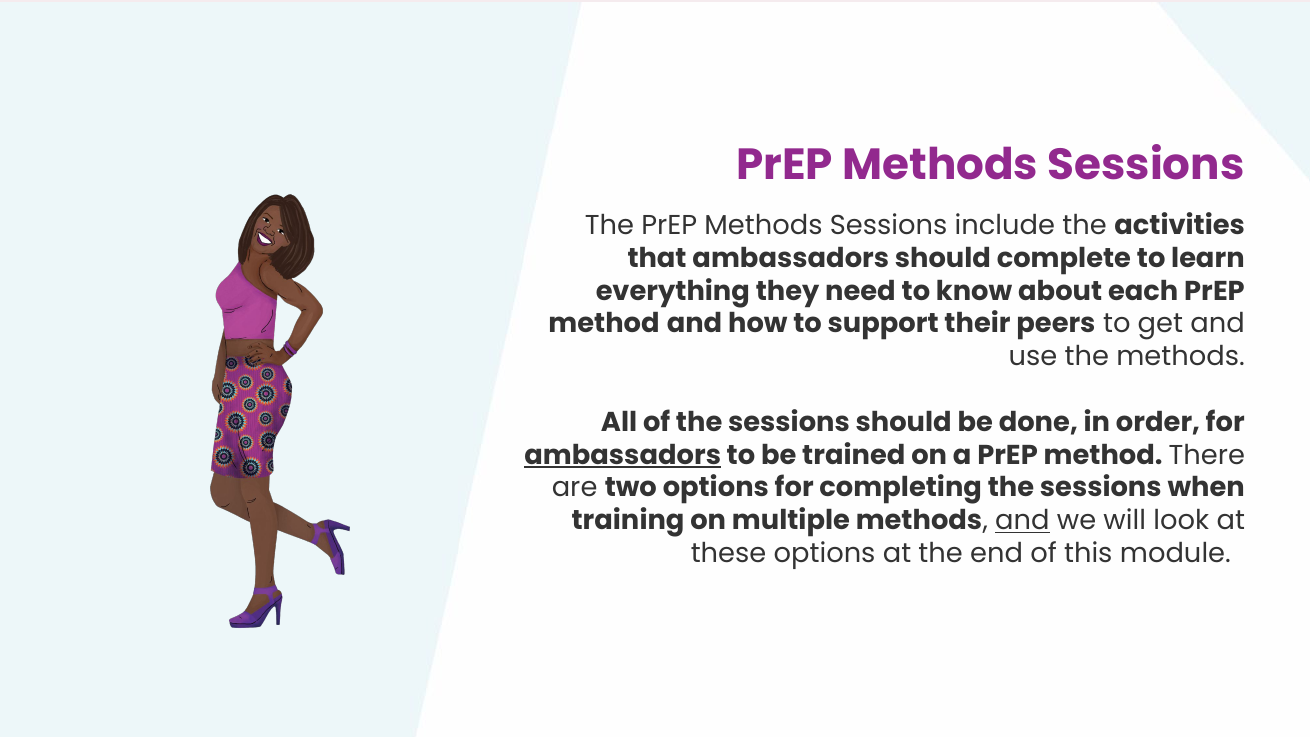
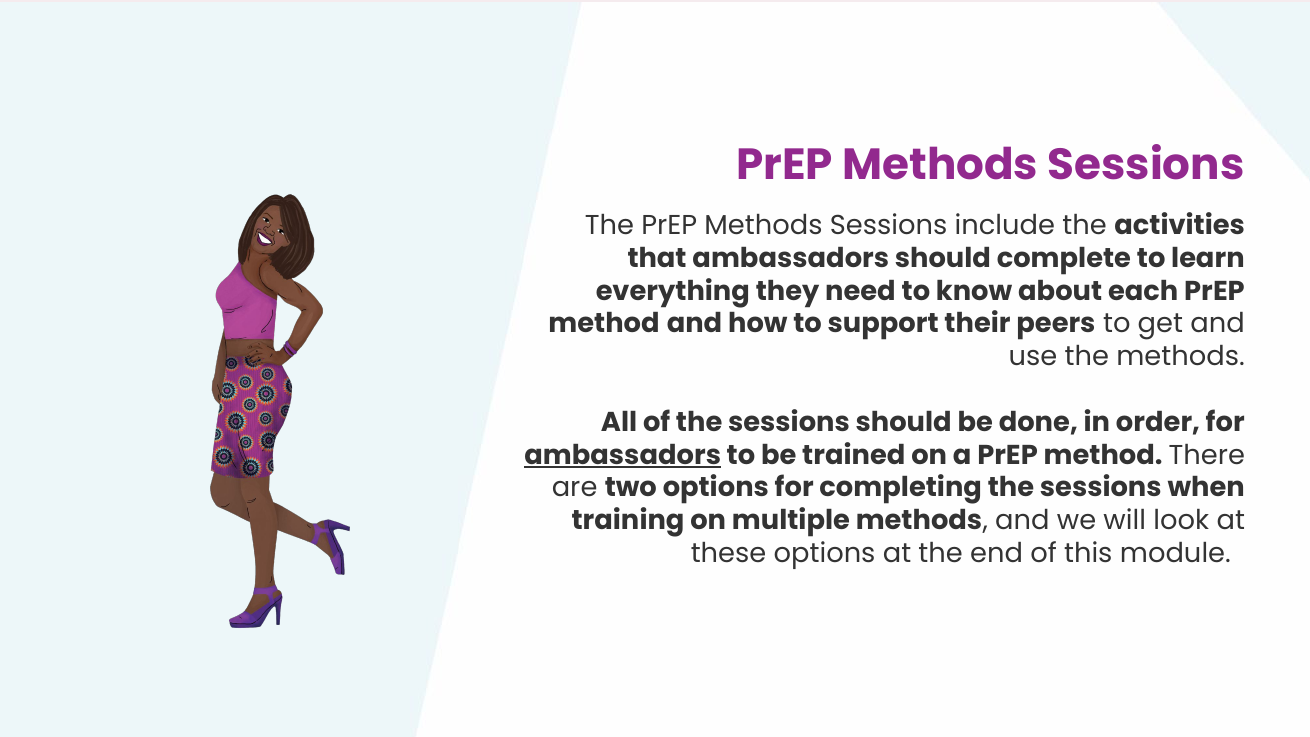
and underline: present -> none (1022, 520)
